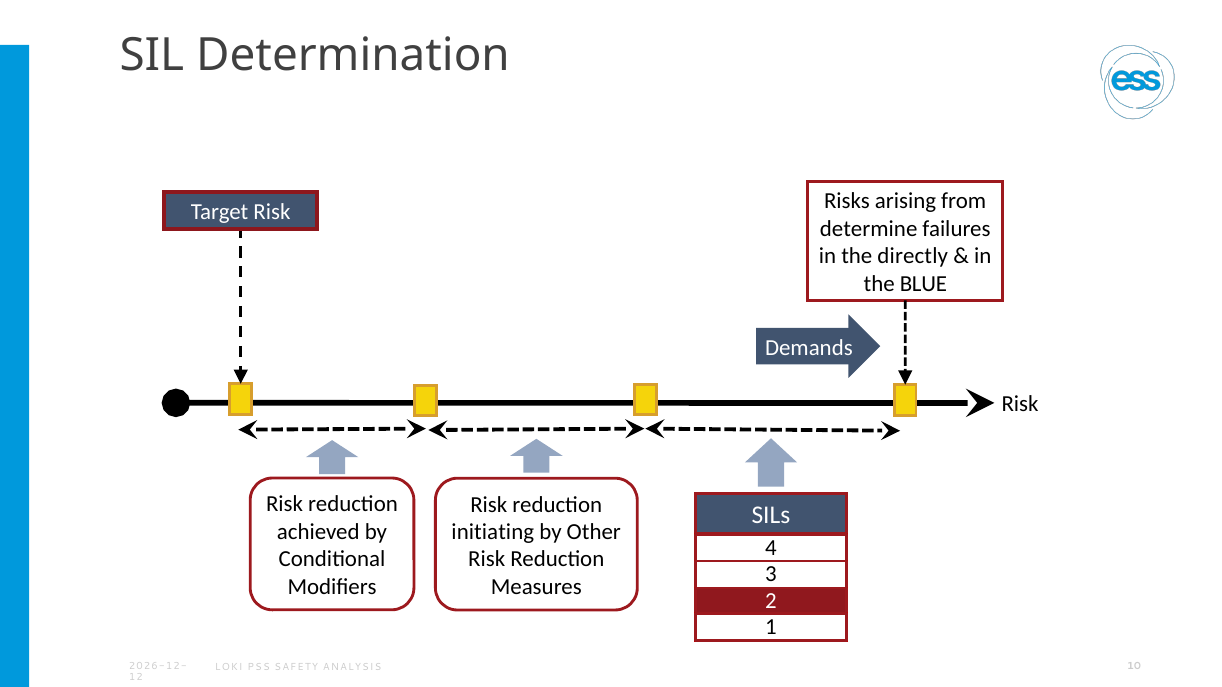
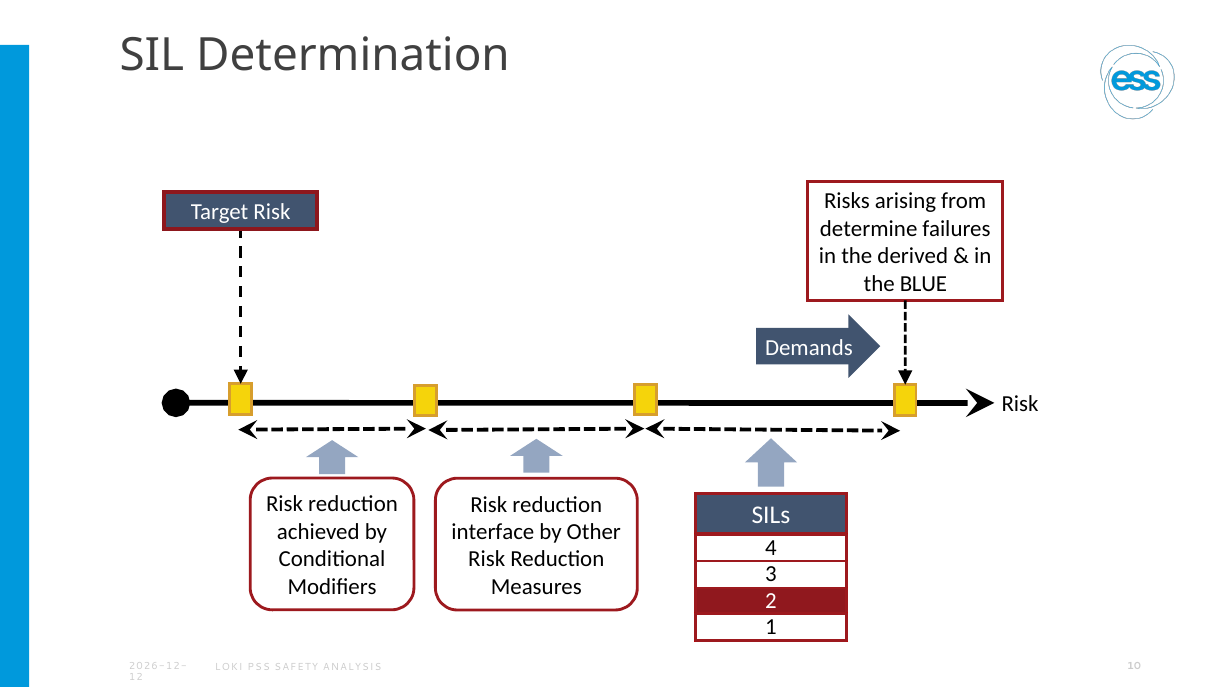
directly: directly -> derived (913, 256)
initiating: initiating -> interface (493, 532)
